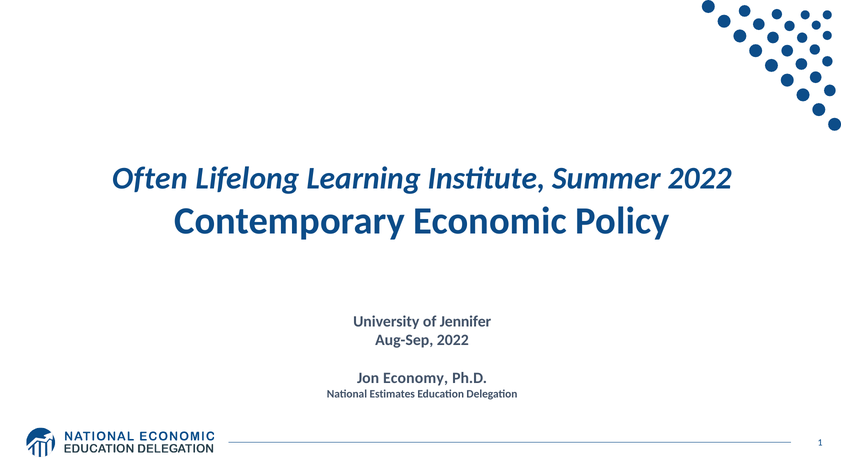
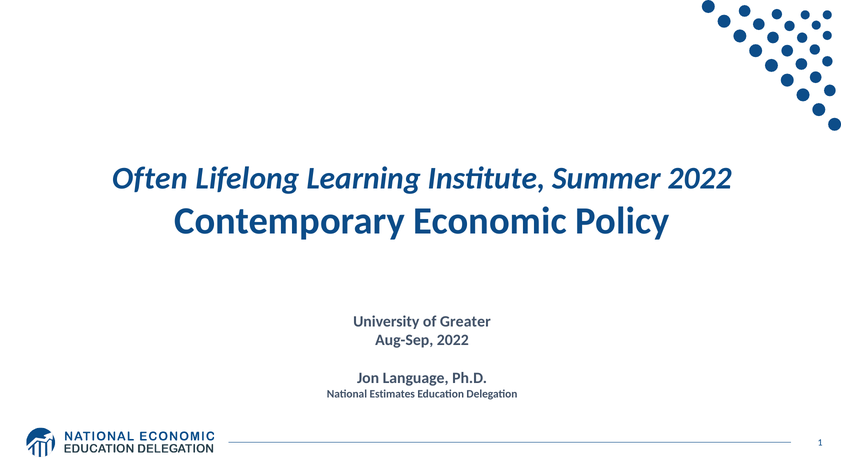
Jennifer: Jennifer -> Greater (465, 321)
Economy: Economy -> Language (416, 378)
